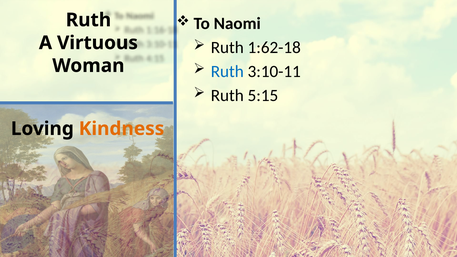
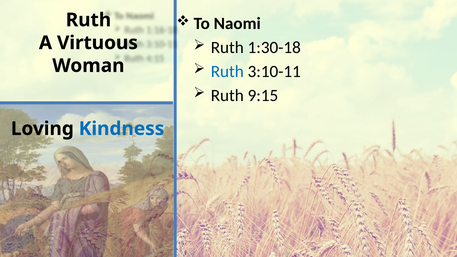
1:62-18: 1:62-18 -> 1:30-18 (274, 47)
5:15: 5:15 -> 9:15 (263, 95)
Kindness colour: orange -> blue (122, 129)
